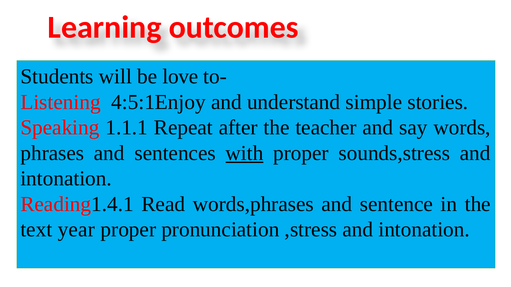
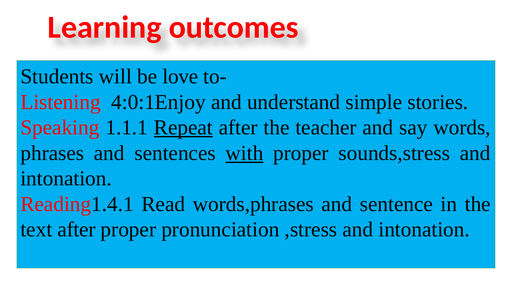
4:5:1Enjoy: 4:5:1Enjoy -> 4:0:1Enjoy (159, 102)
Repeat underline: none -> present (183, 128)
text year: year -> after (77, 230)
